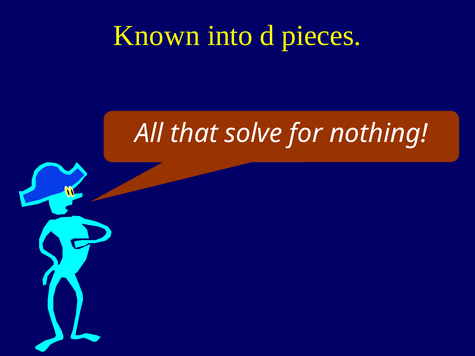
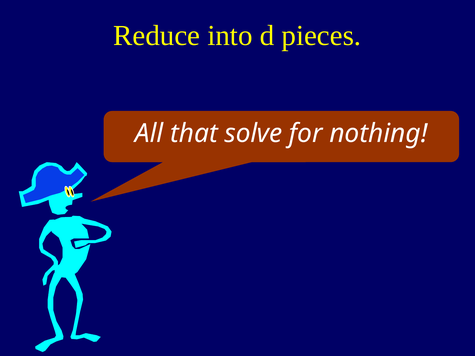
Known: Known -> Reduce (157, 36)
